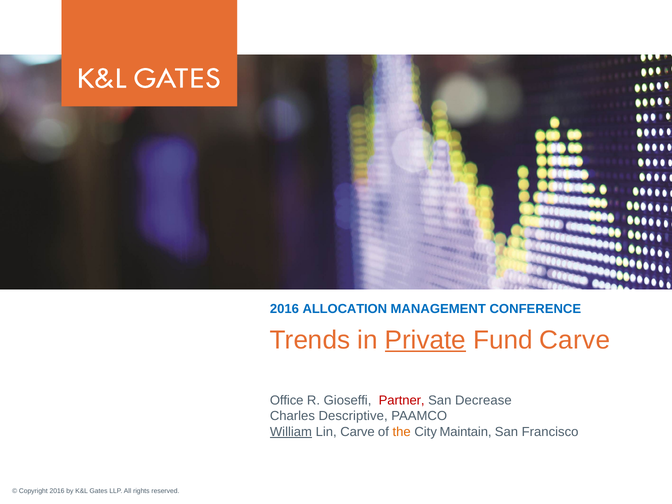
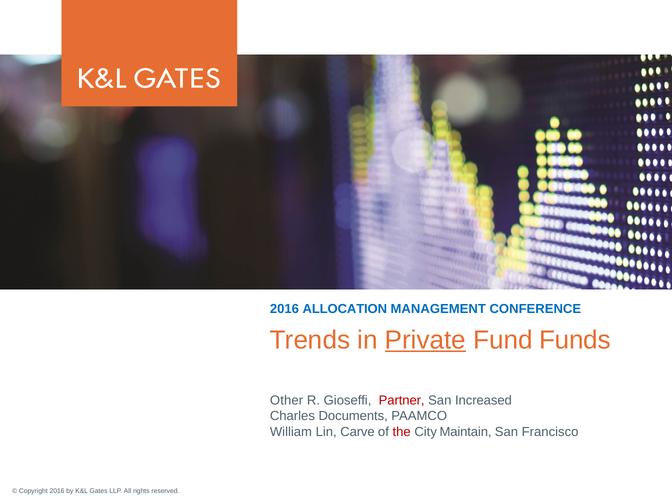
Fund Carve: Carve -> Funds (575, 340)
Office: Office -> Other (287, 400)
Decrease: Decrease -> Increased (483, 400)
Descriptive: Descriptive -> Documents (353, 416)
William underline: present -> none (291, 432)
the colour: orange -> red (402, 432)
